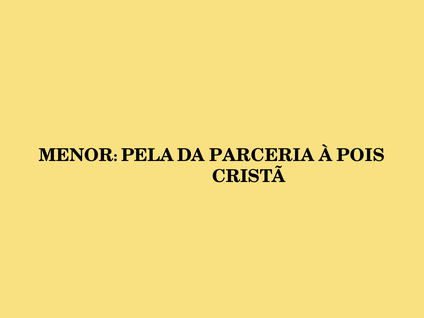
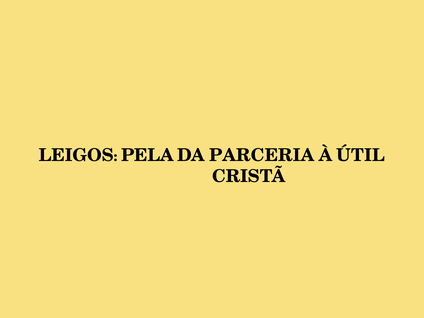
MENOR: MENOR -> LEIGOS (76, 155)
POIS: POIS -> ÚTIL (360, 155)
